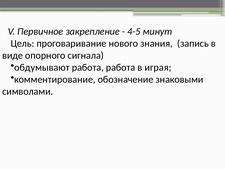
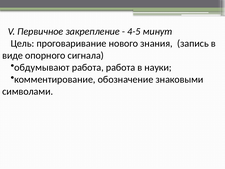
играя: играя -> науки (158, 67)
